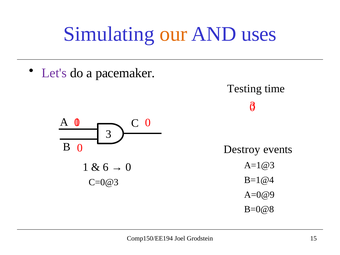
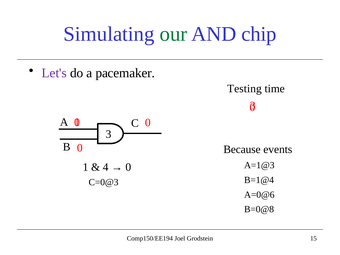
our colour: orange -> green (174, 34)
uses: uses -> chip (259, 34)
Destroy: Destroy -> Because (242, 149)
6: 6 -> 4 (106, 167)
A=0@9: A=0@9 -> A=0@6 (259, 195)
